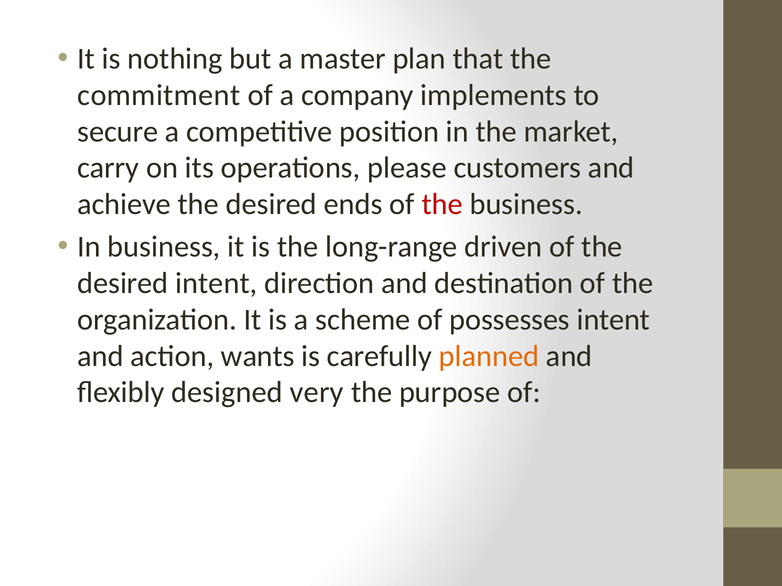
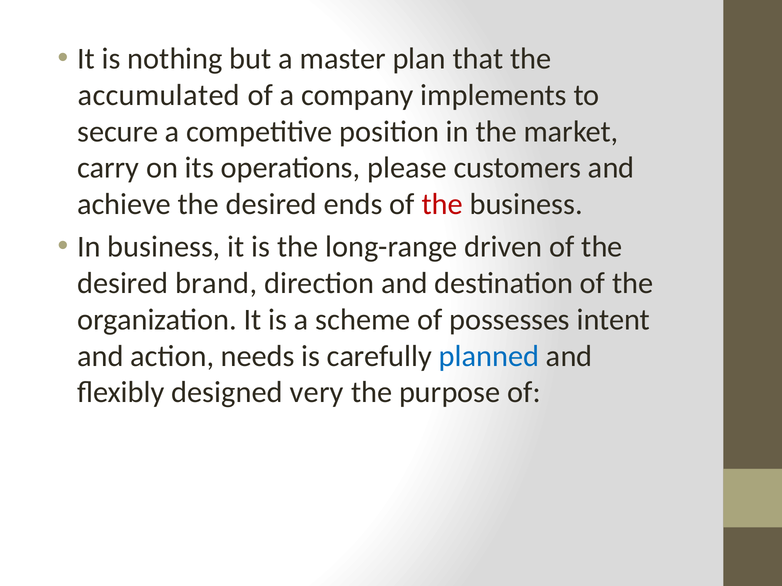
commitment: commitment -> accumulated (159, 95)
desired intent: intent -> brand (216, 283)
wants: wants -> needs (258, 356)
planned colour: orange -> blue (489, 356)
